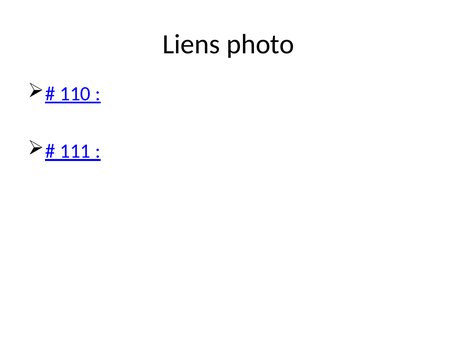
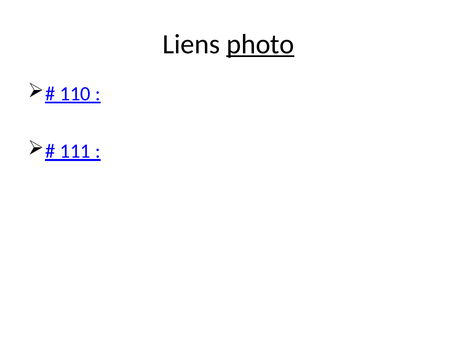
photo underline: none -> present (260, 44)
